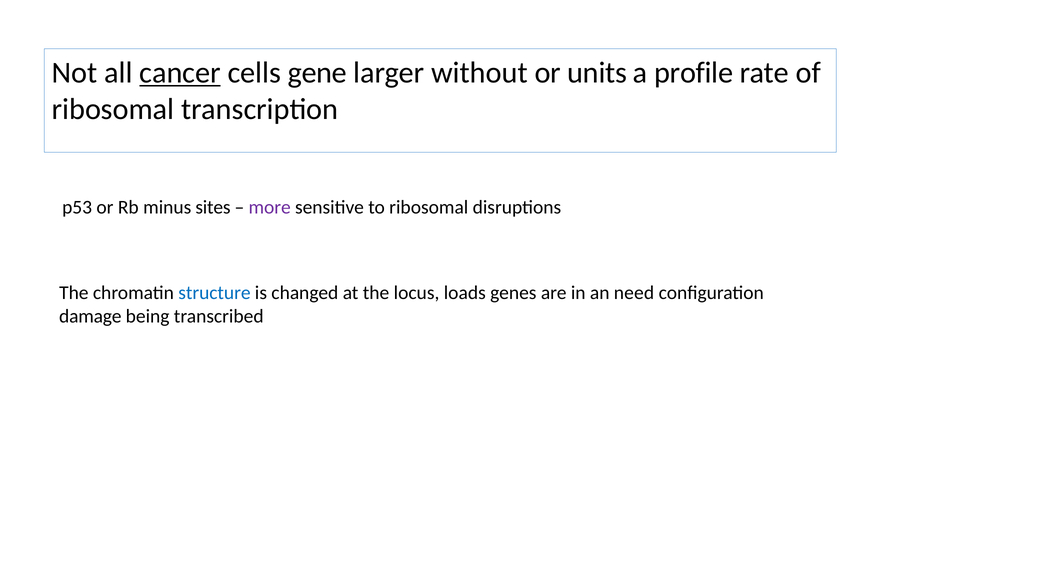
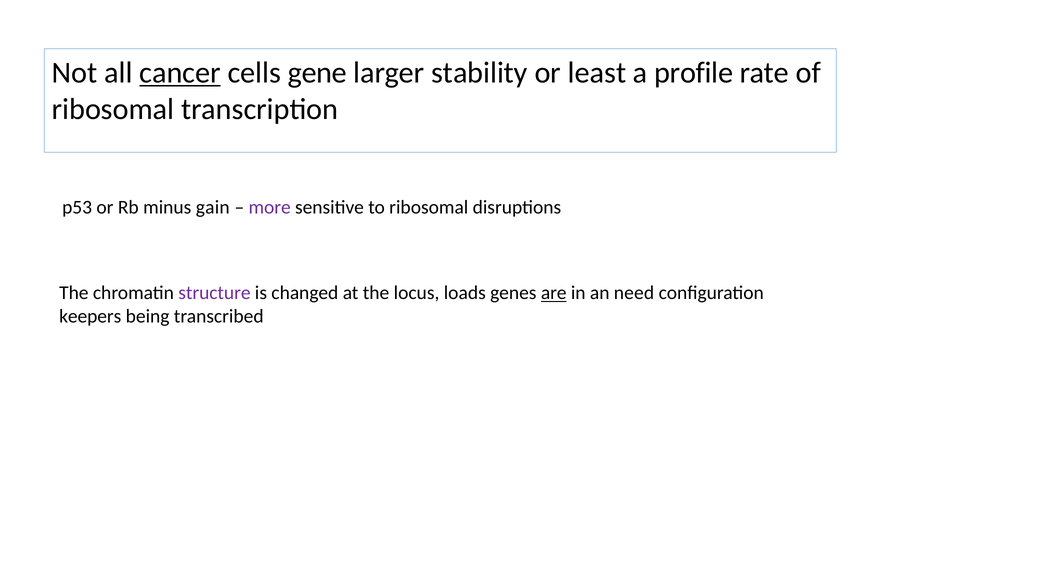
without: without -> stability (479, 73)
units: units -> least (597, 73)
sites: sites -> gain (213, 207)
structure colour: blue -> purple (214, 293)
are underline: none -> present (554, 293)
damage: damage -> keepers (90, 316)
